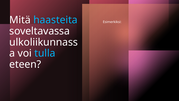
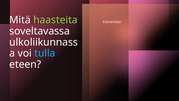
haasteita colour: light blue -> light green (55, 20)
